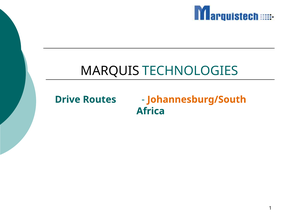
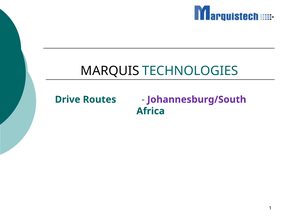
Johannesburg/South colour: orange -> purple (197, 99)
